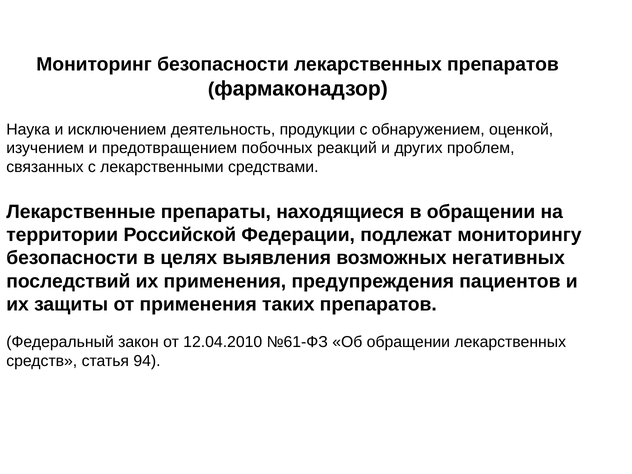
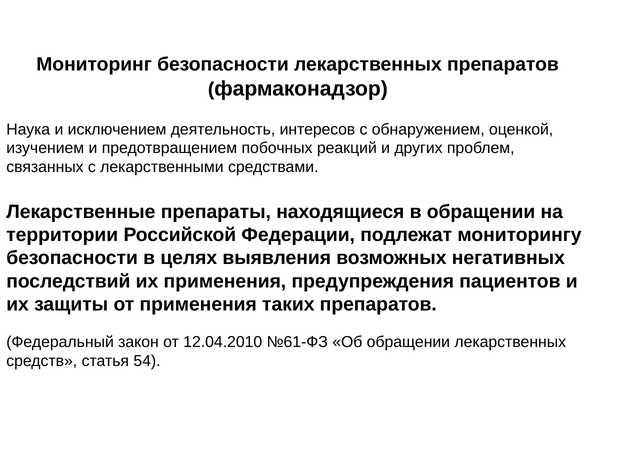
продукции: продукции -> интересов (317, 129)
94: 94 -> 54 (147, 361)
